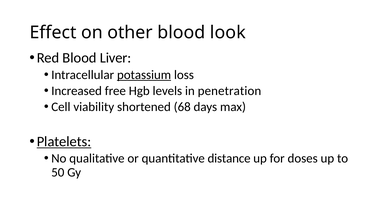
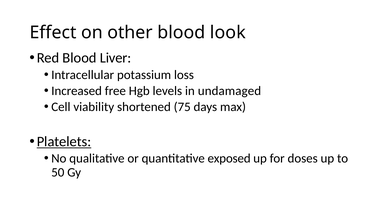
potassium underline: present -> none (144, 75)
penetration: penetration -> undamaged (229, 91)
68: 68 -> 75 (182, 107)
distance: distance -> exposed (229, 158)
